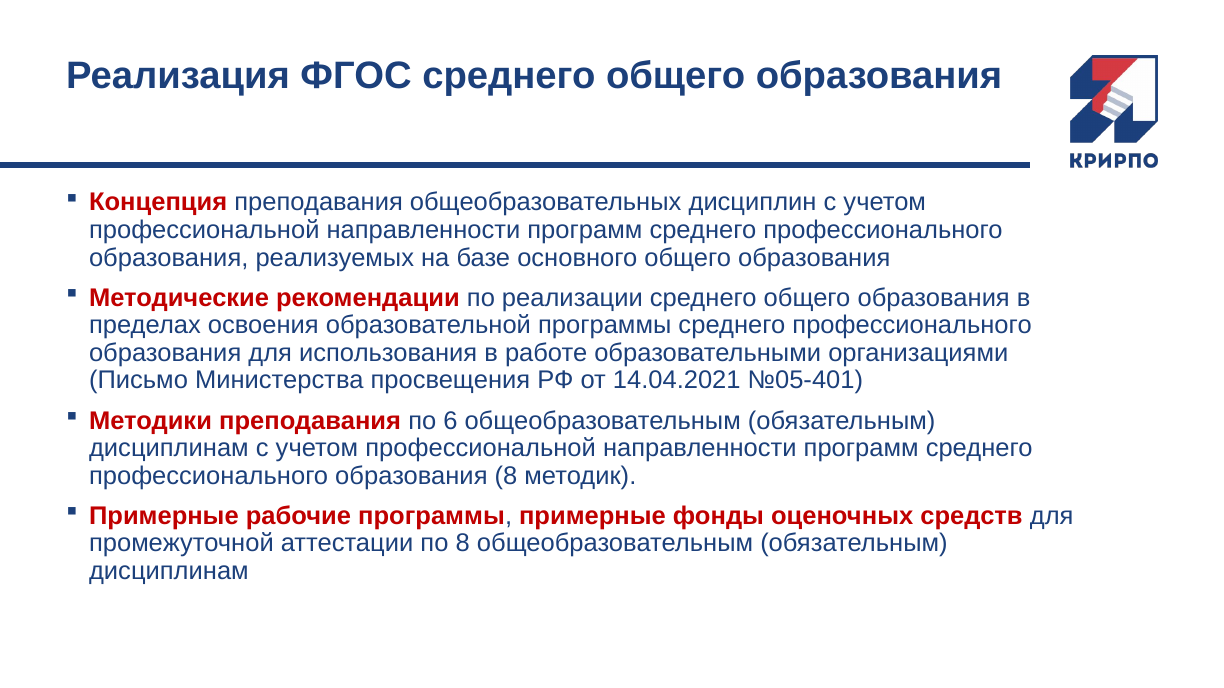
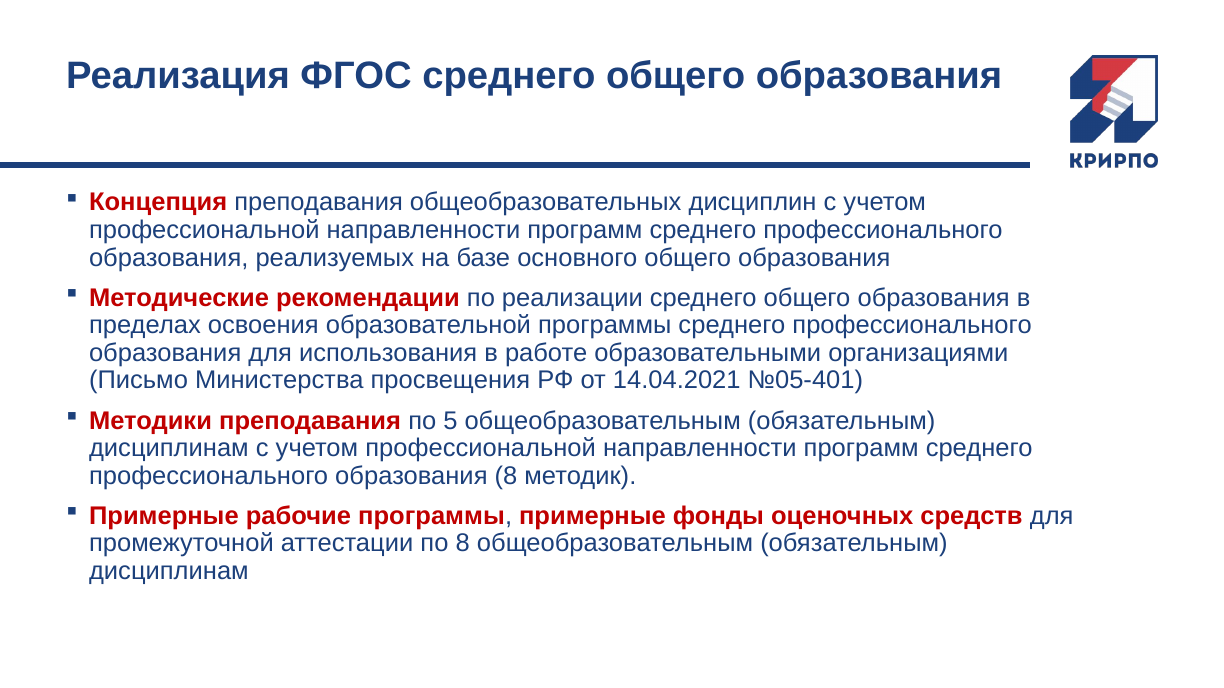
6: 6 -> 5 (450, 421)
